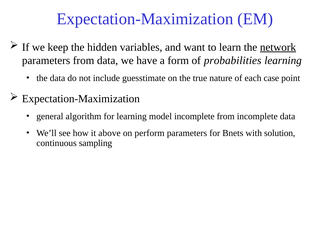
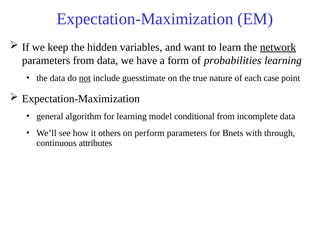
not underline: none -> present (85, 78)
model incomplete: incomplete -> conditional (194, 116)
above: above -> others (110, 133)
solution: solution -> through (280, 133)
sampling: sampling -> attributes (96, 143)
